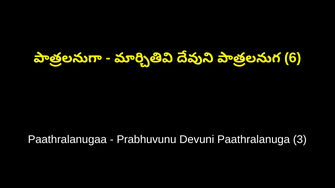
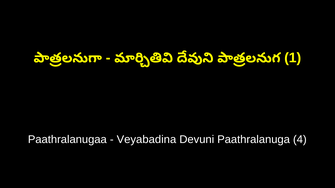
6: 6 -> 1 (293, 58)
Prabhuvunu: Prabhuvunu -> Veyabadina (146, 140)
3: 3 -> 4 (300, 140)
